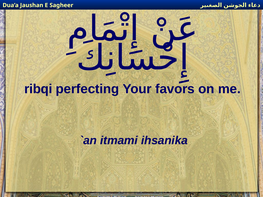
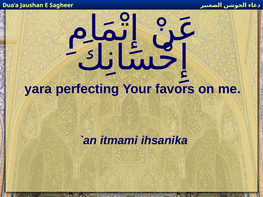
ribqi: ribqi -> yara (38, 89)
